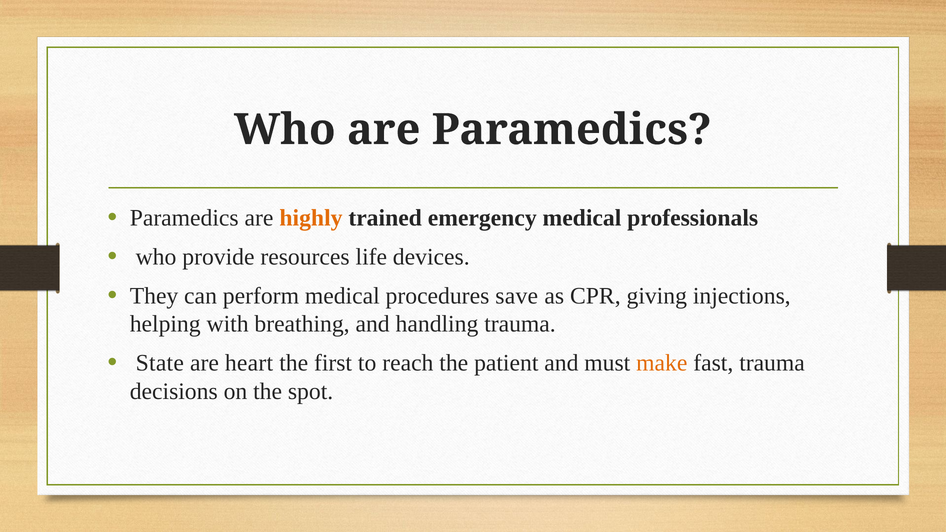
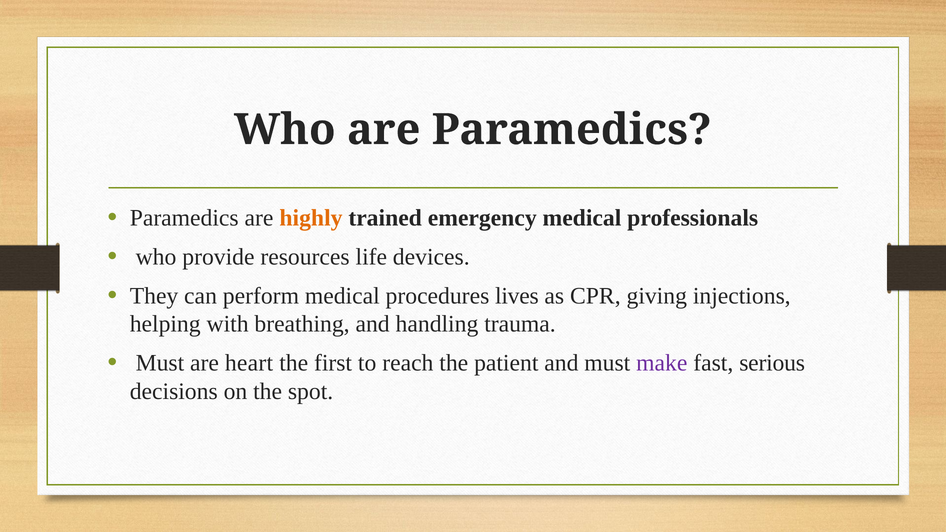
save: save -> lives (517, 296)
State: State -> Must (160, 363)
make colour: orange -> purple (662, 363)
fast trauma: trauma -> serious (772, 363)
